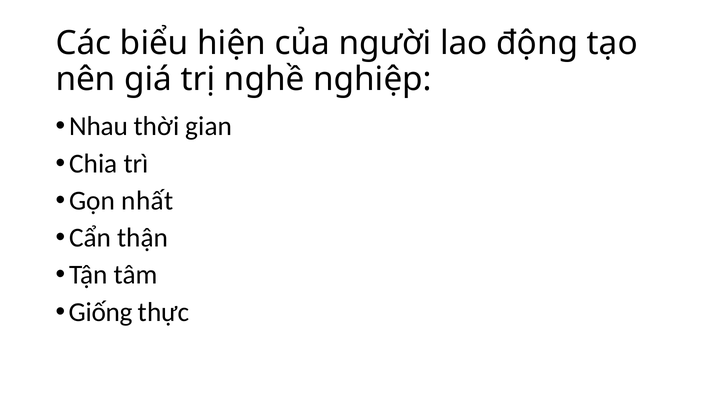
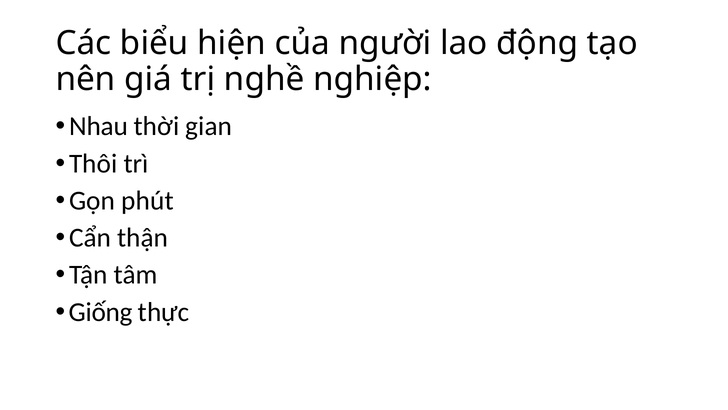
Chia: Chia -> Thôi (93, 163)
nhất: nhất -> phút (147, 200)
